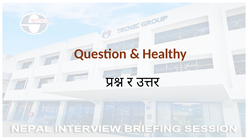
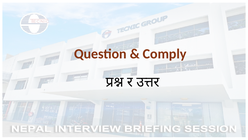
Healthy: Healthy -> Comply (165, 54)
